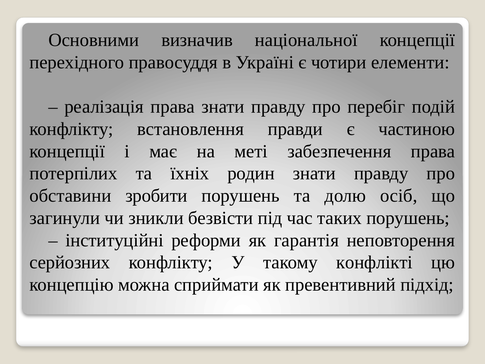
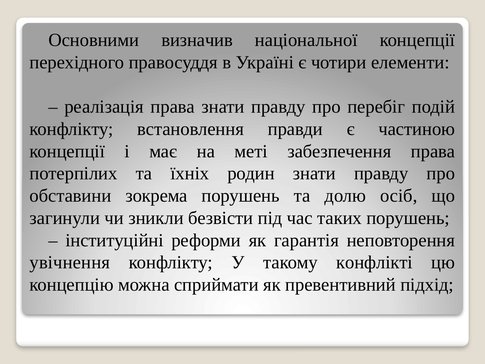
зробити: зробити -> зокрема (157, 196)
серйозних: серйозних -> увічнення (70, 262)
